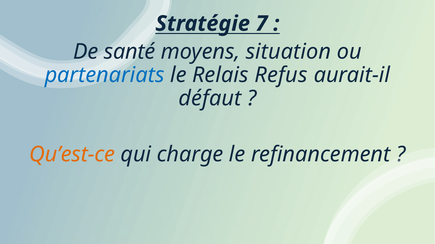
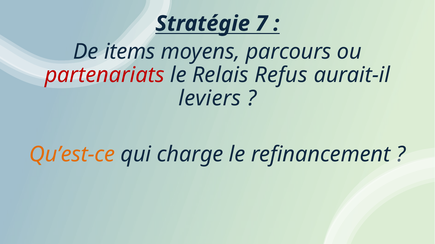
santé: santé -> items (130, 52)
situation: situation -> parcours (289, 52)
partenariats colour: blue -> red (105, 75)
défaut: défaut -> leviers (210, 99)
